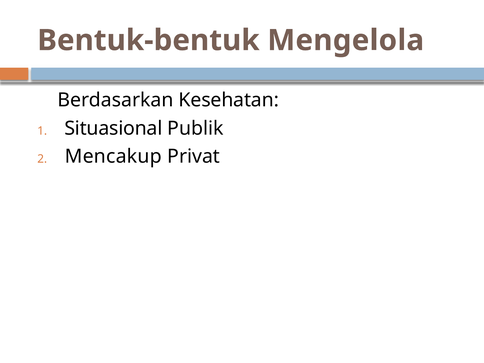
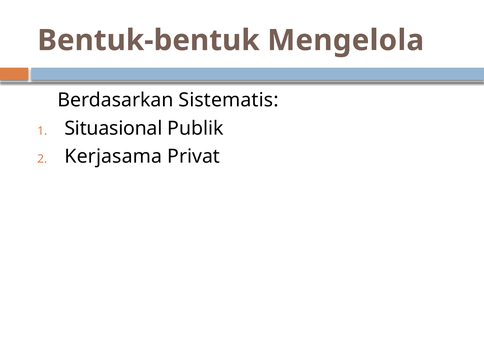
Kesehatan: Kesehatan -> Sistematis (229, 100)
Mencakup: Mencakup -> Kerjasama (113, 156)
